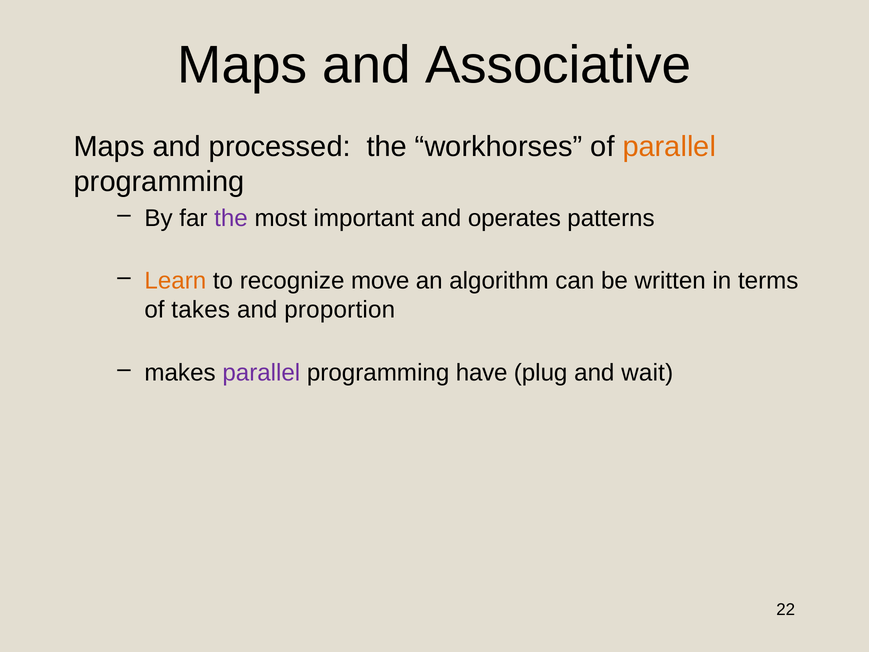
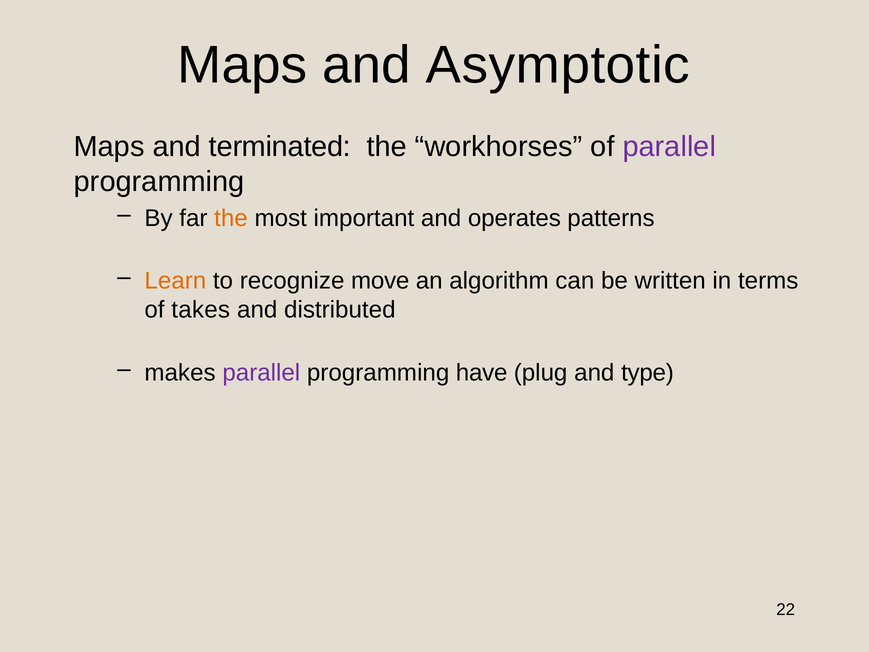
Associative: Associative -> Asymptotic (558, 65)
processed: processed -> terminated (280, 147)
parallel colour: orange -> purple (669, 147)
the colour: purple -> orange (231, 218)
proportion: proportion -> distributed (340, 310)
wait: wait -> type (647, 373)
